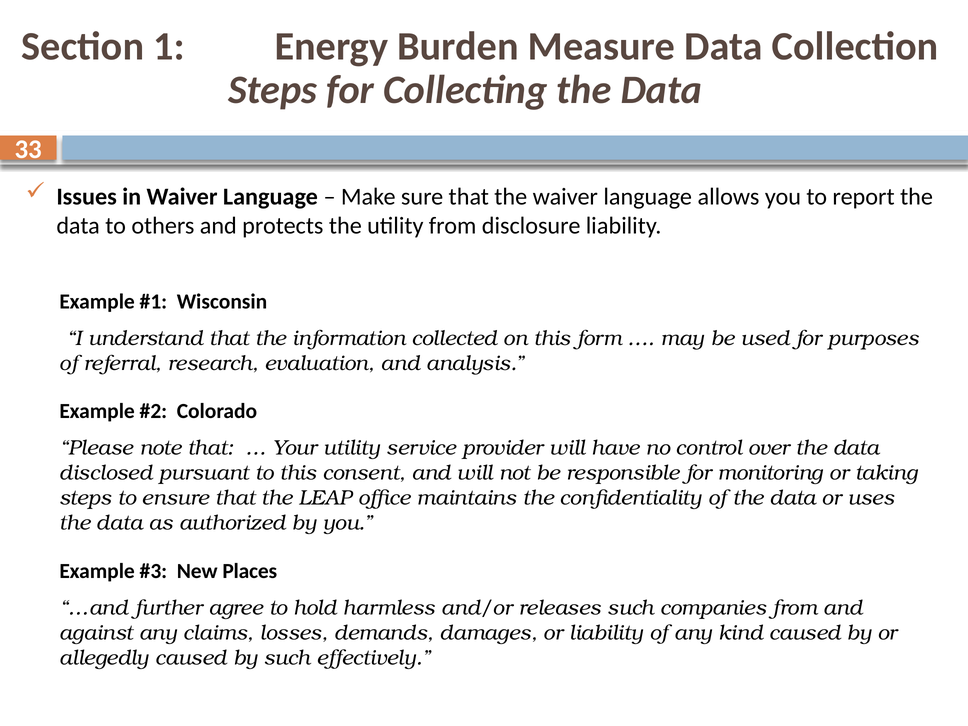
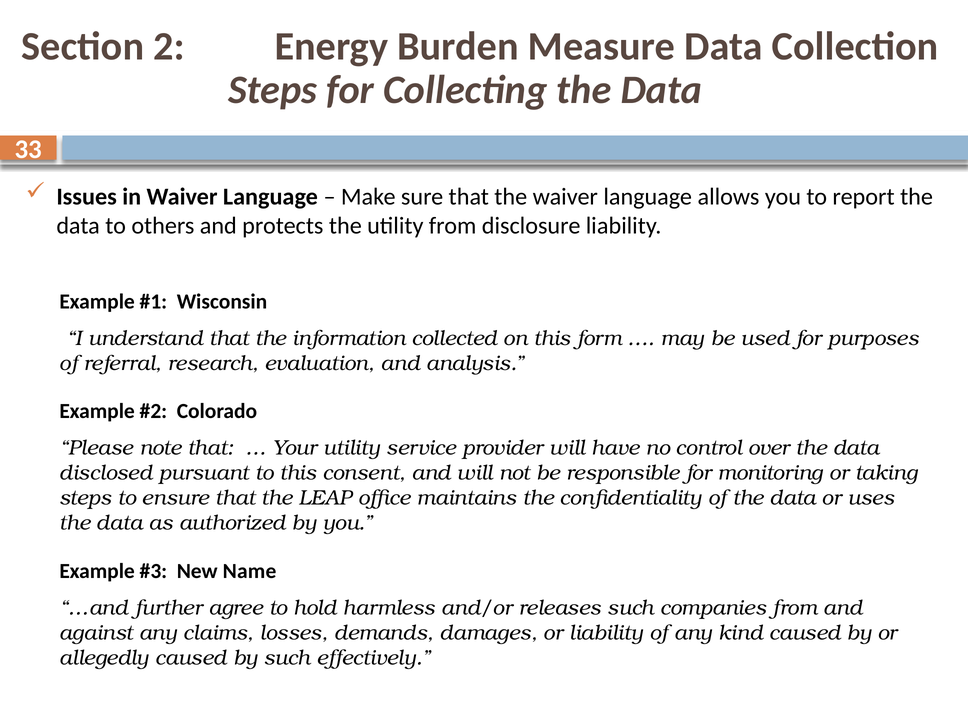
1: 1 -> 2 (169, 46)
Places: Places -> Name (250, 571)
